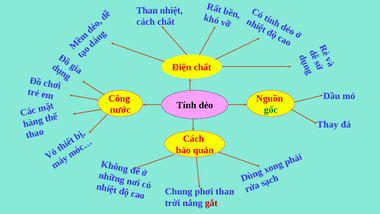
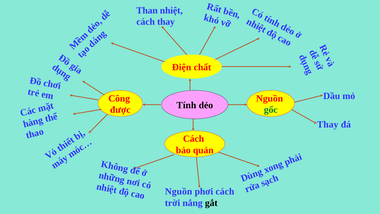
cách chất: chất -> thay (166, 22)
nước: nước -> được (120, 110)
Chung: Chung -> Nguồn (179, 192)
phơi than: than -> cách (225, 192)
gắt colour: red -> black (211, 203)
